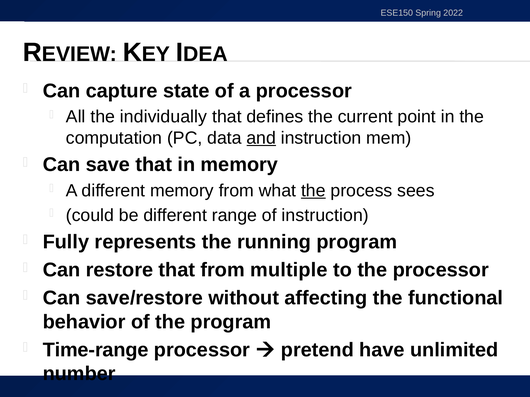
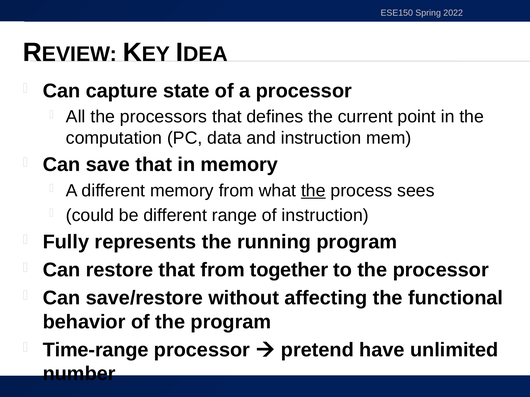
individually: individually -> processors (164, 117)
and underline: present -> none (261, 138)
multiple: multiple -> together (289, 270)
